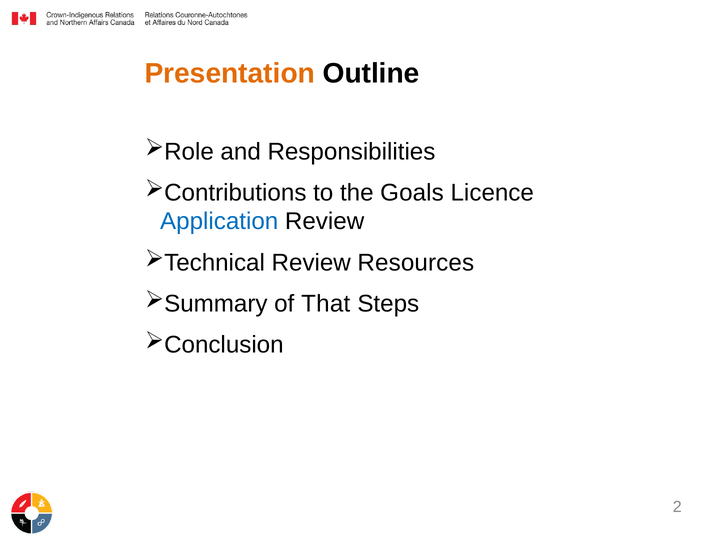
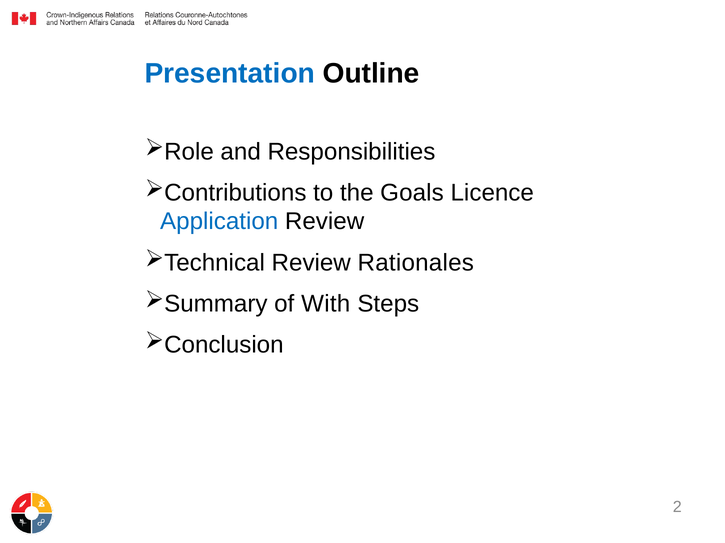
Presentation colour: orange -> blue (230, 74)
Resources: Resources -> Rationales (416, 263)
That: That -> With (326, 304)
